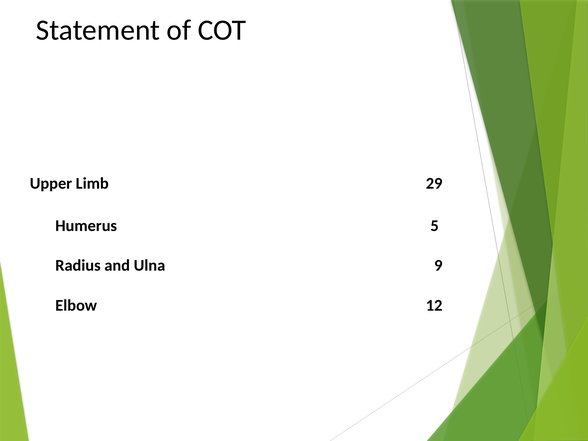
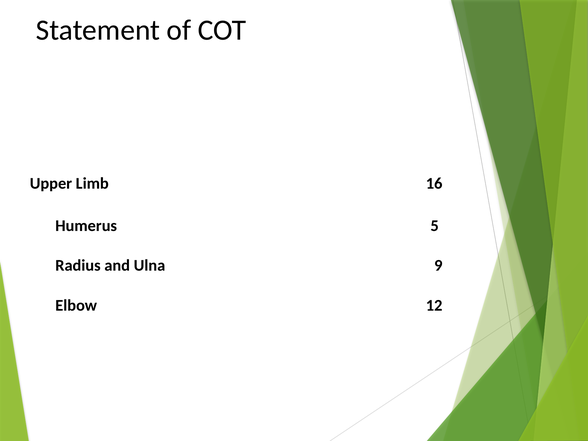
29: 29 -> 16 (434, 183)
